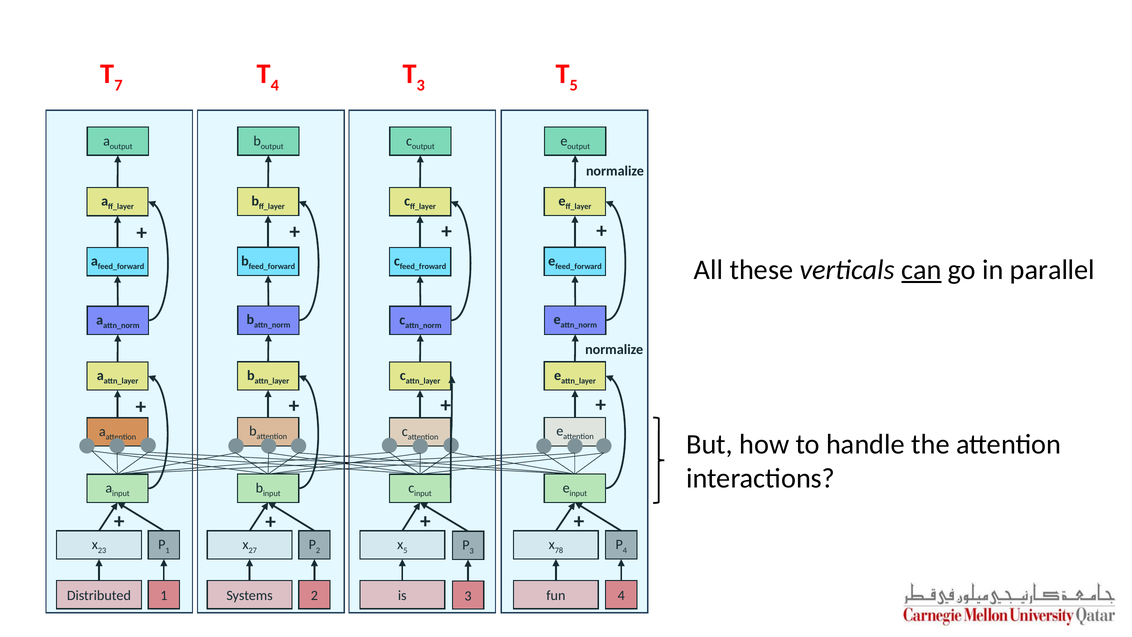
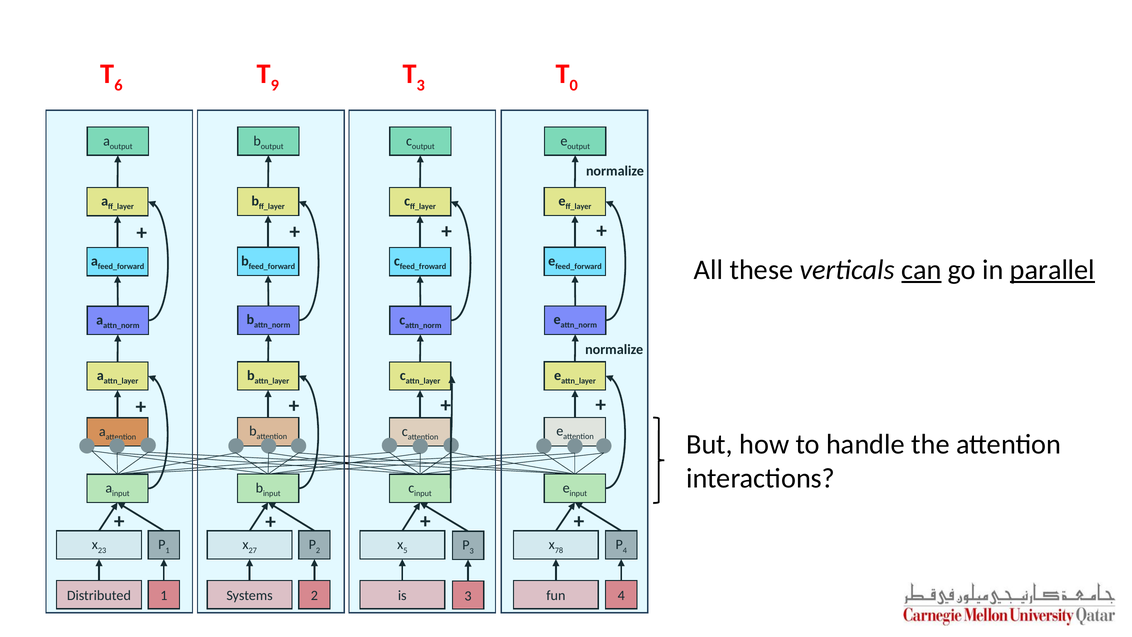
7: 7 -> 6 (118, 85)
4: 4 -> 9 (275, 85)
5: 5 -> 0 (574, 85)
parallel underline: none -> present (1052, 270)
